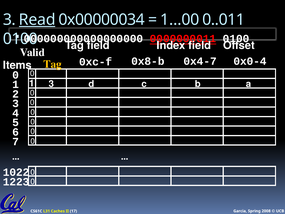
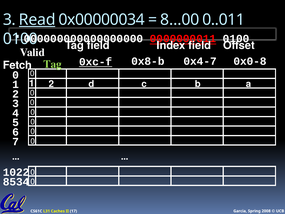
1…00: 1…00 -> 8…00 (180, 20)
0xc-f underline: none -> present (96, 62)
0x0-4: 0x0-4 -> 0x0-8 (250, 61)
Tag colour: yellow -> light green (52, 64)
Items: Items -> Fetch (17, 65)
3: 3 -> 2 (51, 84)
1223: 1223 -> 8534 (16, 182)
